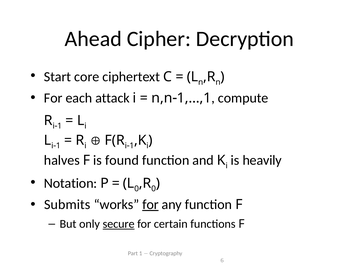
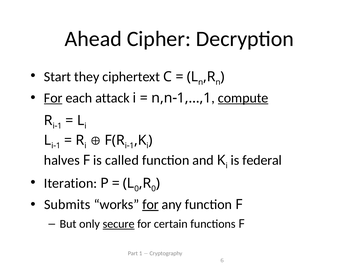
core: core -> they (87, 77)
For underline: none -> present (53, 98)
compute underline: none -> present (243, 98)
found: found -> called (122, 160)
heavily: heavily -> federal (262, 160)
Notation: Notation -> Iteration (71, 183)
